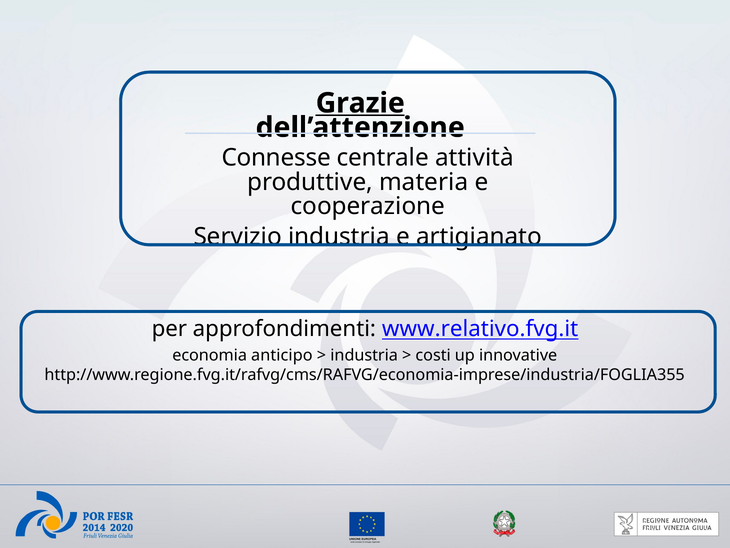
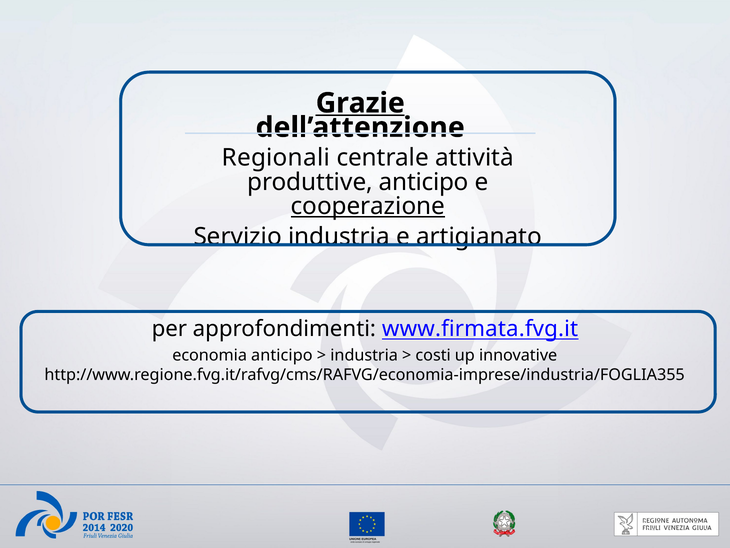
Connesse: Connesse -> Regionali (276, 157)
produttive materia: materia -> anticipo (424, 182)
cooperazione underline: none -> present (368, 206)
www.relativo.fvg.it: www.relativo.fvg.it -> www.firmata.fvg.it (480, 329)
